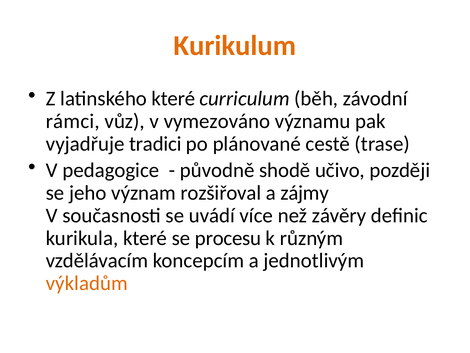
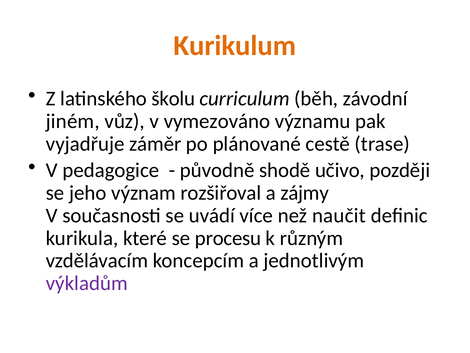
latinského které: které -> školu (173, 99)
rámci: rámci -> jiném (73, 121)
tradici: tradici -> záměr (155, 144)
závěry: závěry -> naučit (339, 215)
výkladům colour: orange -> purple (87, 283)
